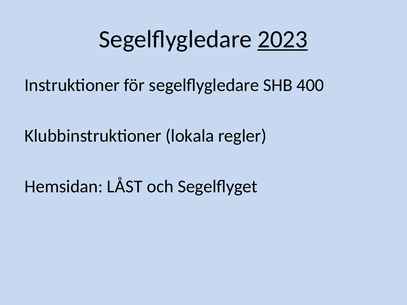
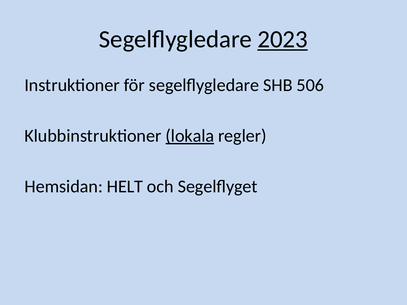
400: 400 -> 506 (310, 85)
lokala underline: none -> present (190, 136)
LÅST: LÅST -> HELT (125, 187)
